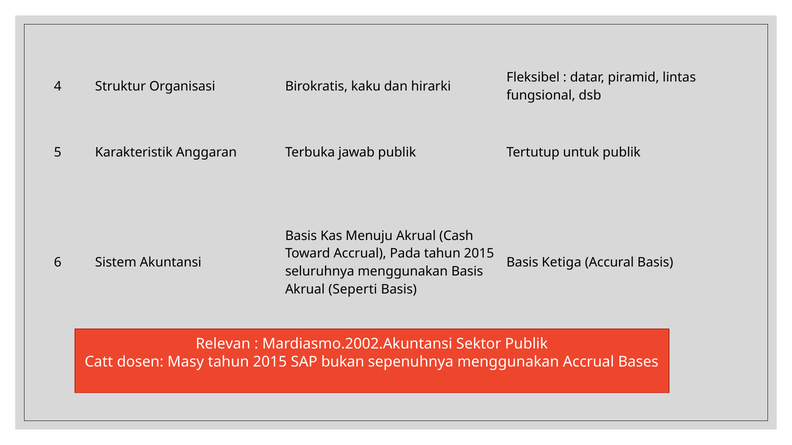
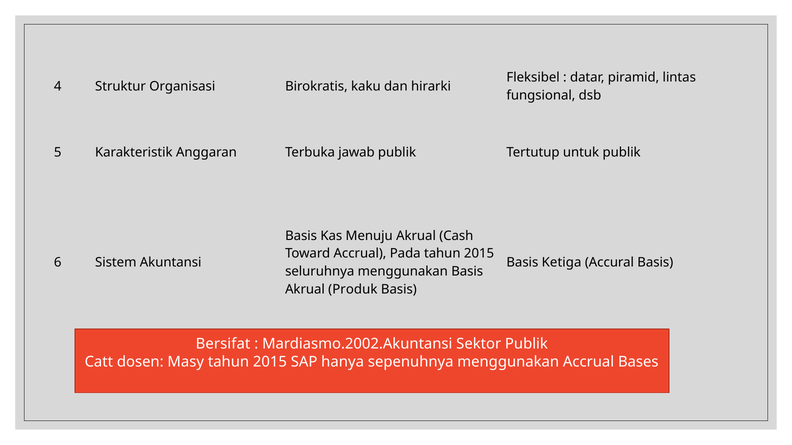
Seperti: Seperti -> Produk (353, 290)
Relevan: Relevan -> Bersifat (223, 344)
bukan: bukan -> hanya (343, 362)
